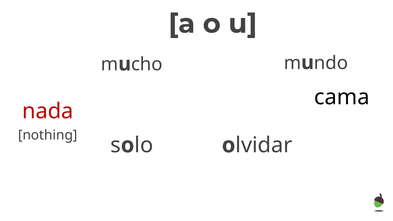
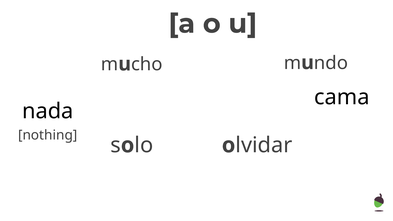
nada colour: red -> black (48, 111)
